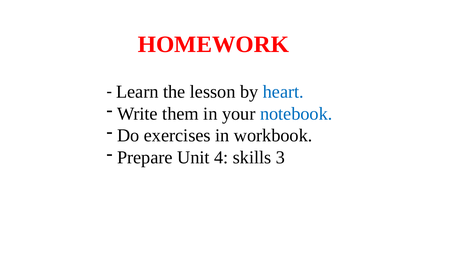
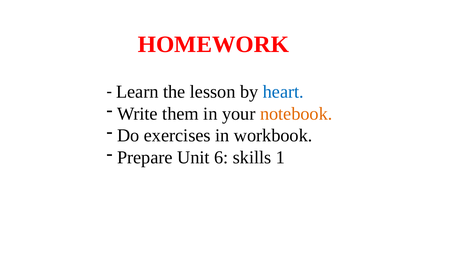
notebook colour: blue -> orange (296, 114)
4: 4 -> 6 (221, 158)
3: 3 -> 1 (281, 158)
